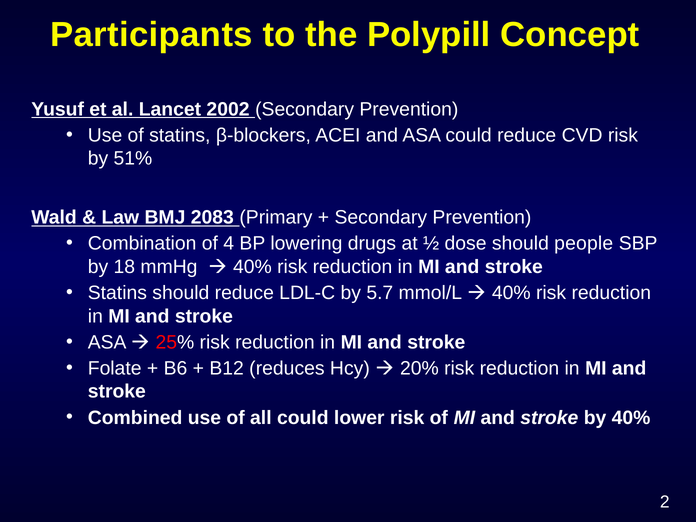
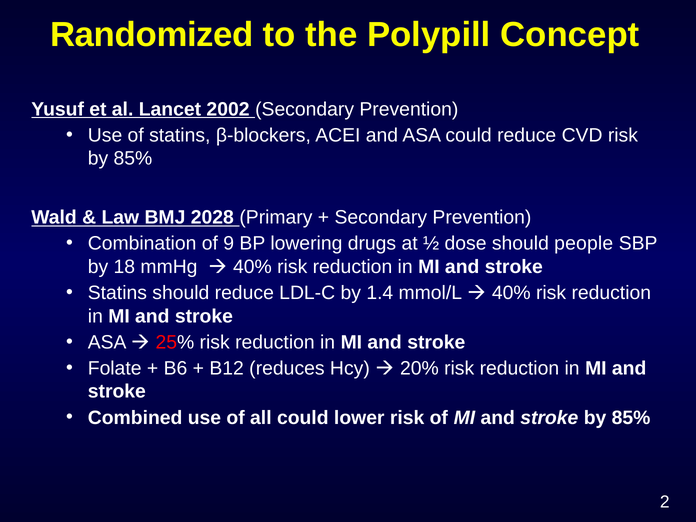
Participants: Participants -> Randomized (152, 35)
51%: 51% -> 85% (133, 158)
2083: 2083 -> 2028 (212, 217)
4: 4 -> 9 (229, 244)
5.7: 5.7 -> 1.4 (380, 293)
stroke by 40%: 40% -> 85% (631, 418)
